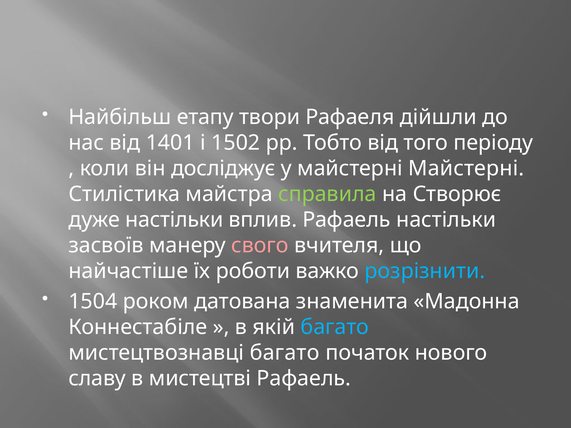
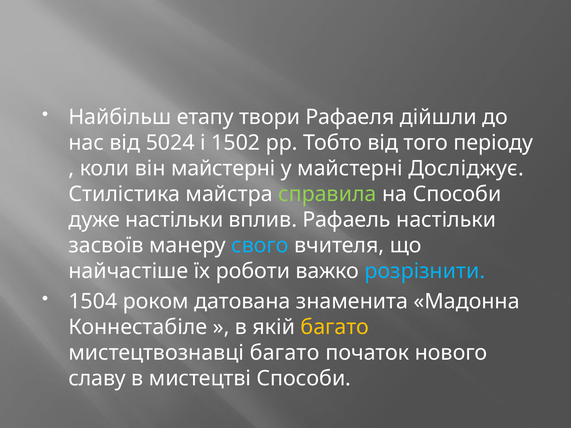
1401: 1401 -> 5024 (170, 143)
він досліджує: досліджує -> майстерні (223, 169)
майстерні Майстерні: Майстерні -> Досліджує (466, 169)
на Створює: Створює -> Способи (457, 194)
свого colour: pink -> light blue (260, 246)
багато colour: light blue -> yellow (335, 327)
мистецтві Рафаель: Рафаель -> Способи (304, 379)
